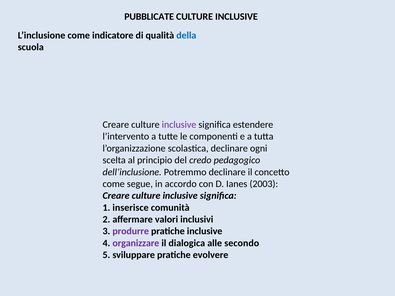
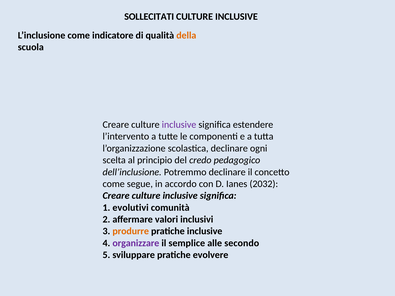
PUBBLICATE: PUBBLICATE -> SOLLECITATI (149, 17)
della colour: blue -> orange (186, 35)
2003: 2003 -> 2032 (264, 184)
inserisce: inserisce -> evolutivi (131, 208)
produrre colour: purple -> orange (131, 231)
dialogica: dialogica -> semplice (187, 243)
